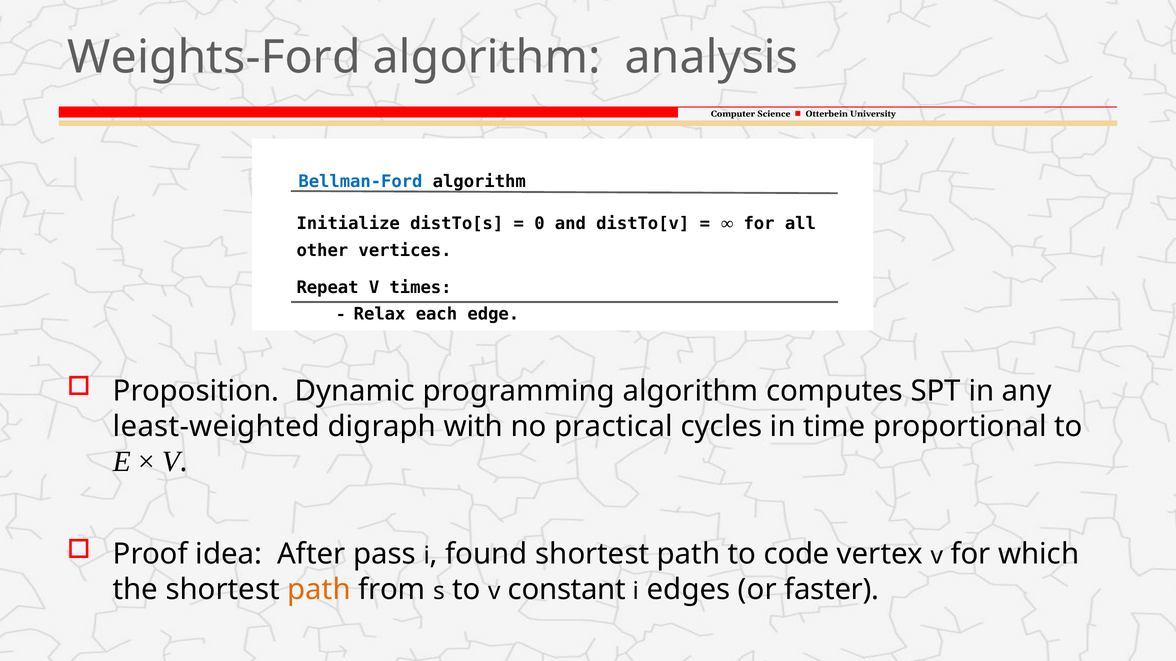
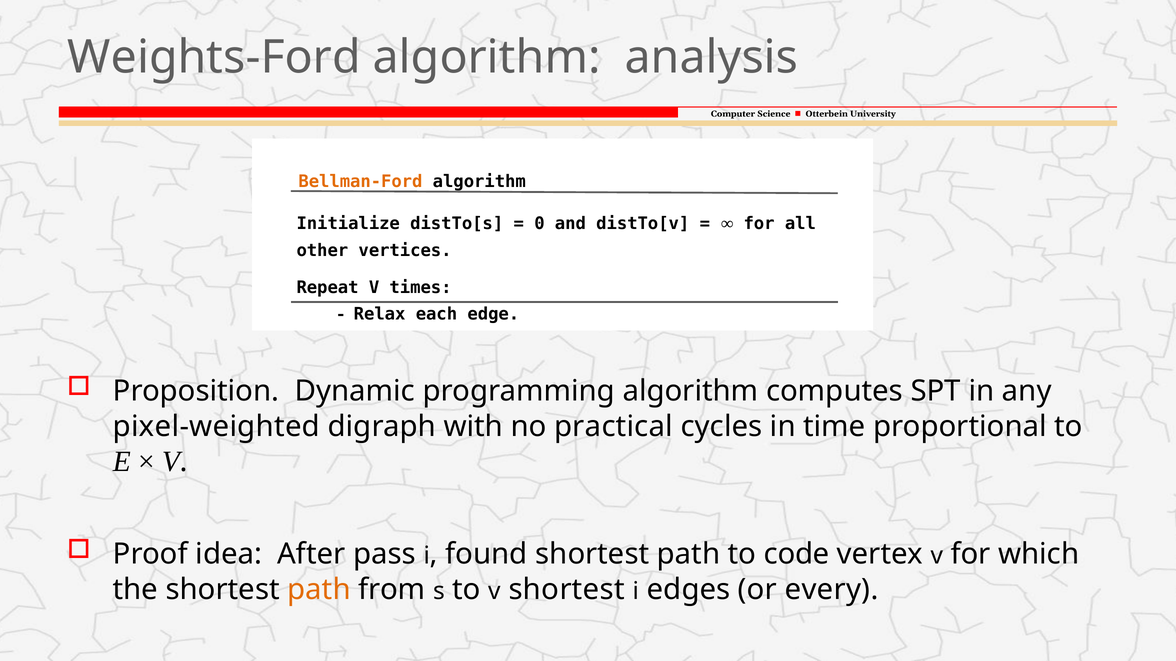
Bellman-Ford colour: blue -> orange (360, 182)
least-weighted: least-weighted -> pixel-weighted (216, 427)
v constant: constant -> shortest (567, 590)
faster: faster -> every (832, 590)
